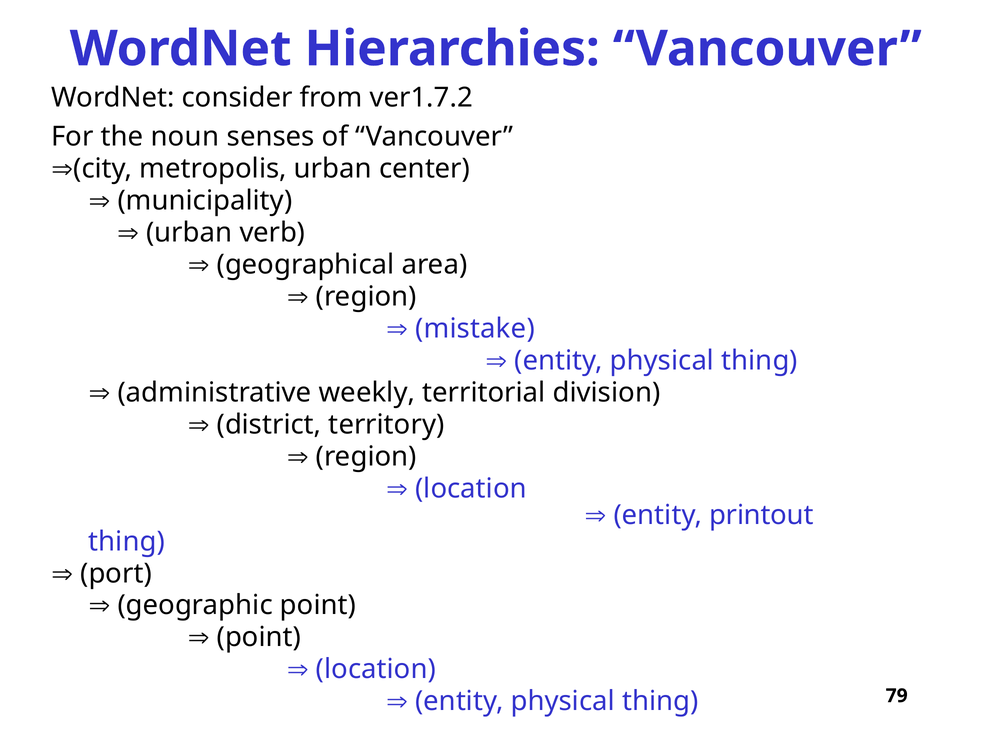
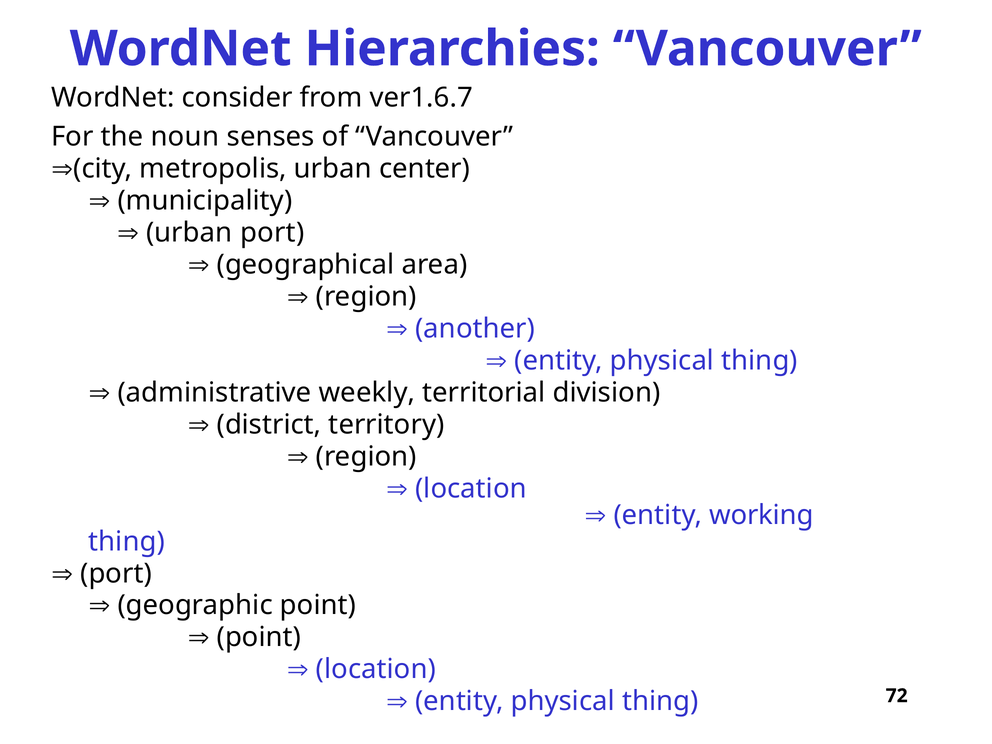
ver1.7.2: ver1.7.2 -> ver1.6.7 (421, 98)
urban verb: verb -> port (272, 233)
mistake: mistake -> another (475, 329)
printout: printout -> working (761, 515)
79: 79 -> 72 (897, 696)
